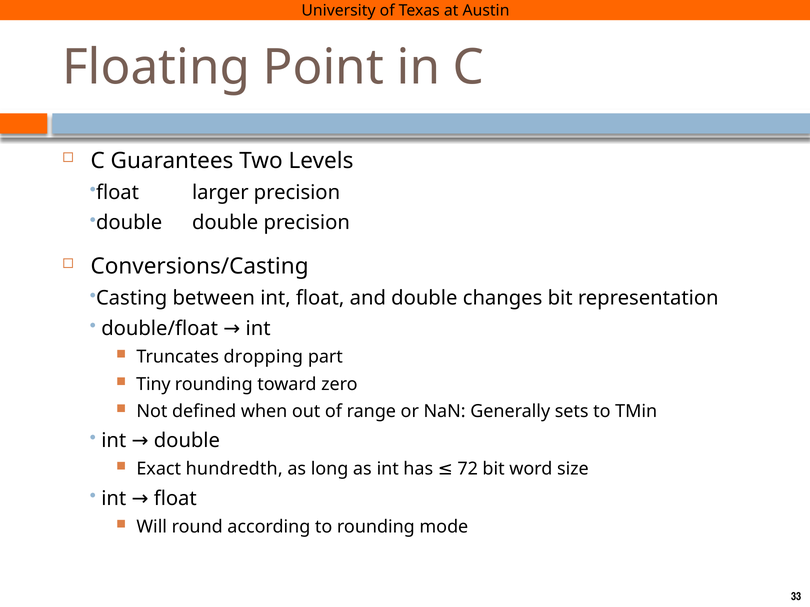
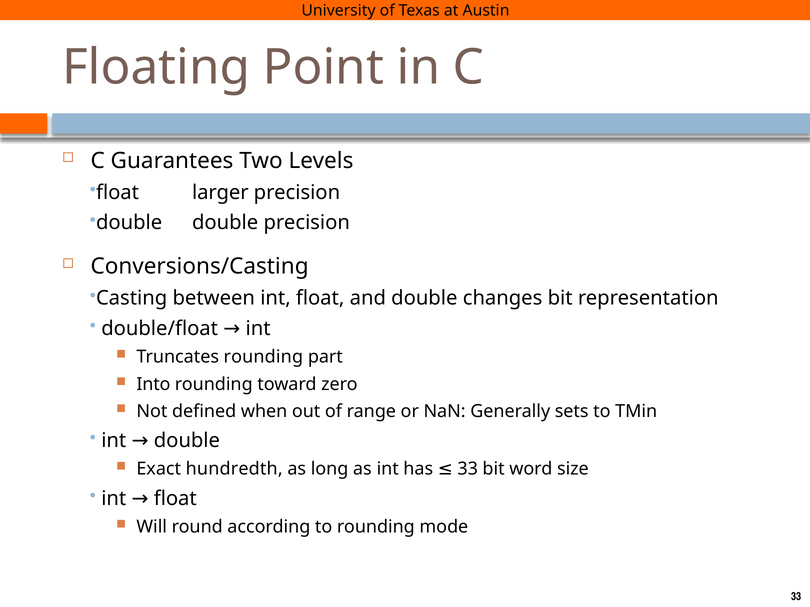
Truncates dropping: dropping -> rounding (263, 357)
Tiny: Tiny -> Into (153, 385)
has 72: 72 -> 33 (468, 469)
